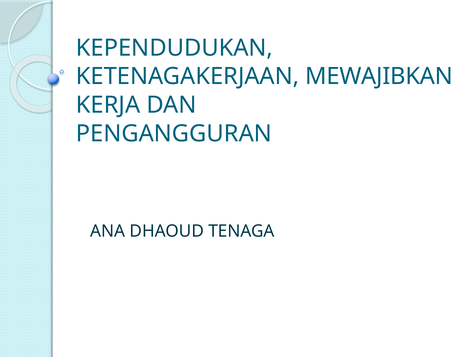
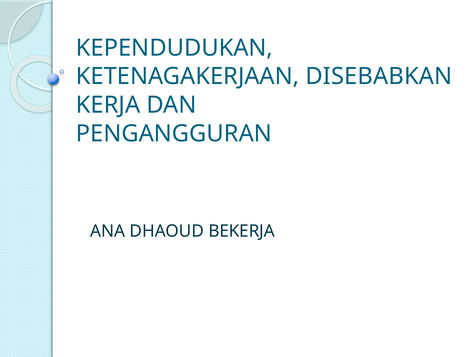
MEWAJIBKAN: MEWAJIBKAN -> DISEBABKAN (379, 76)
TENAGA: TENAGA -> BEKERJA (242, 231)
